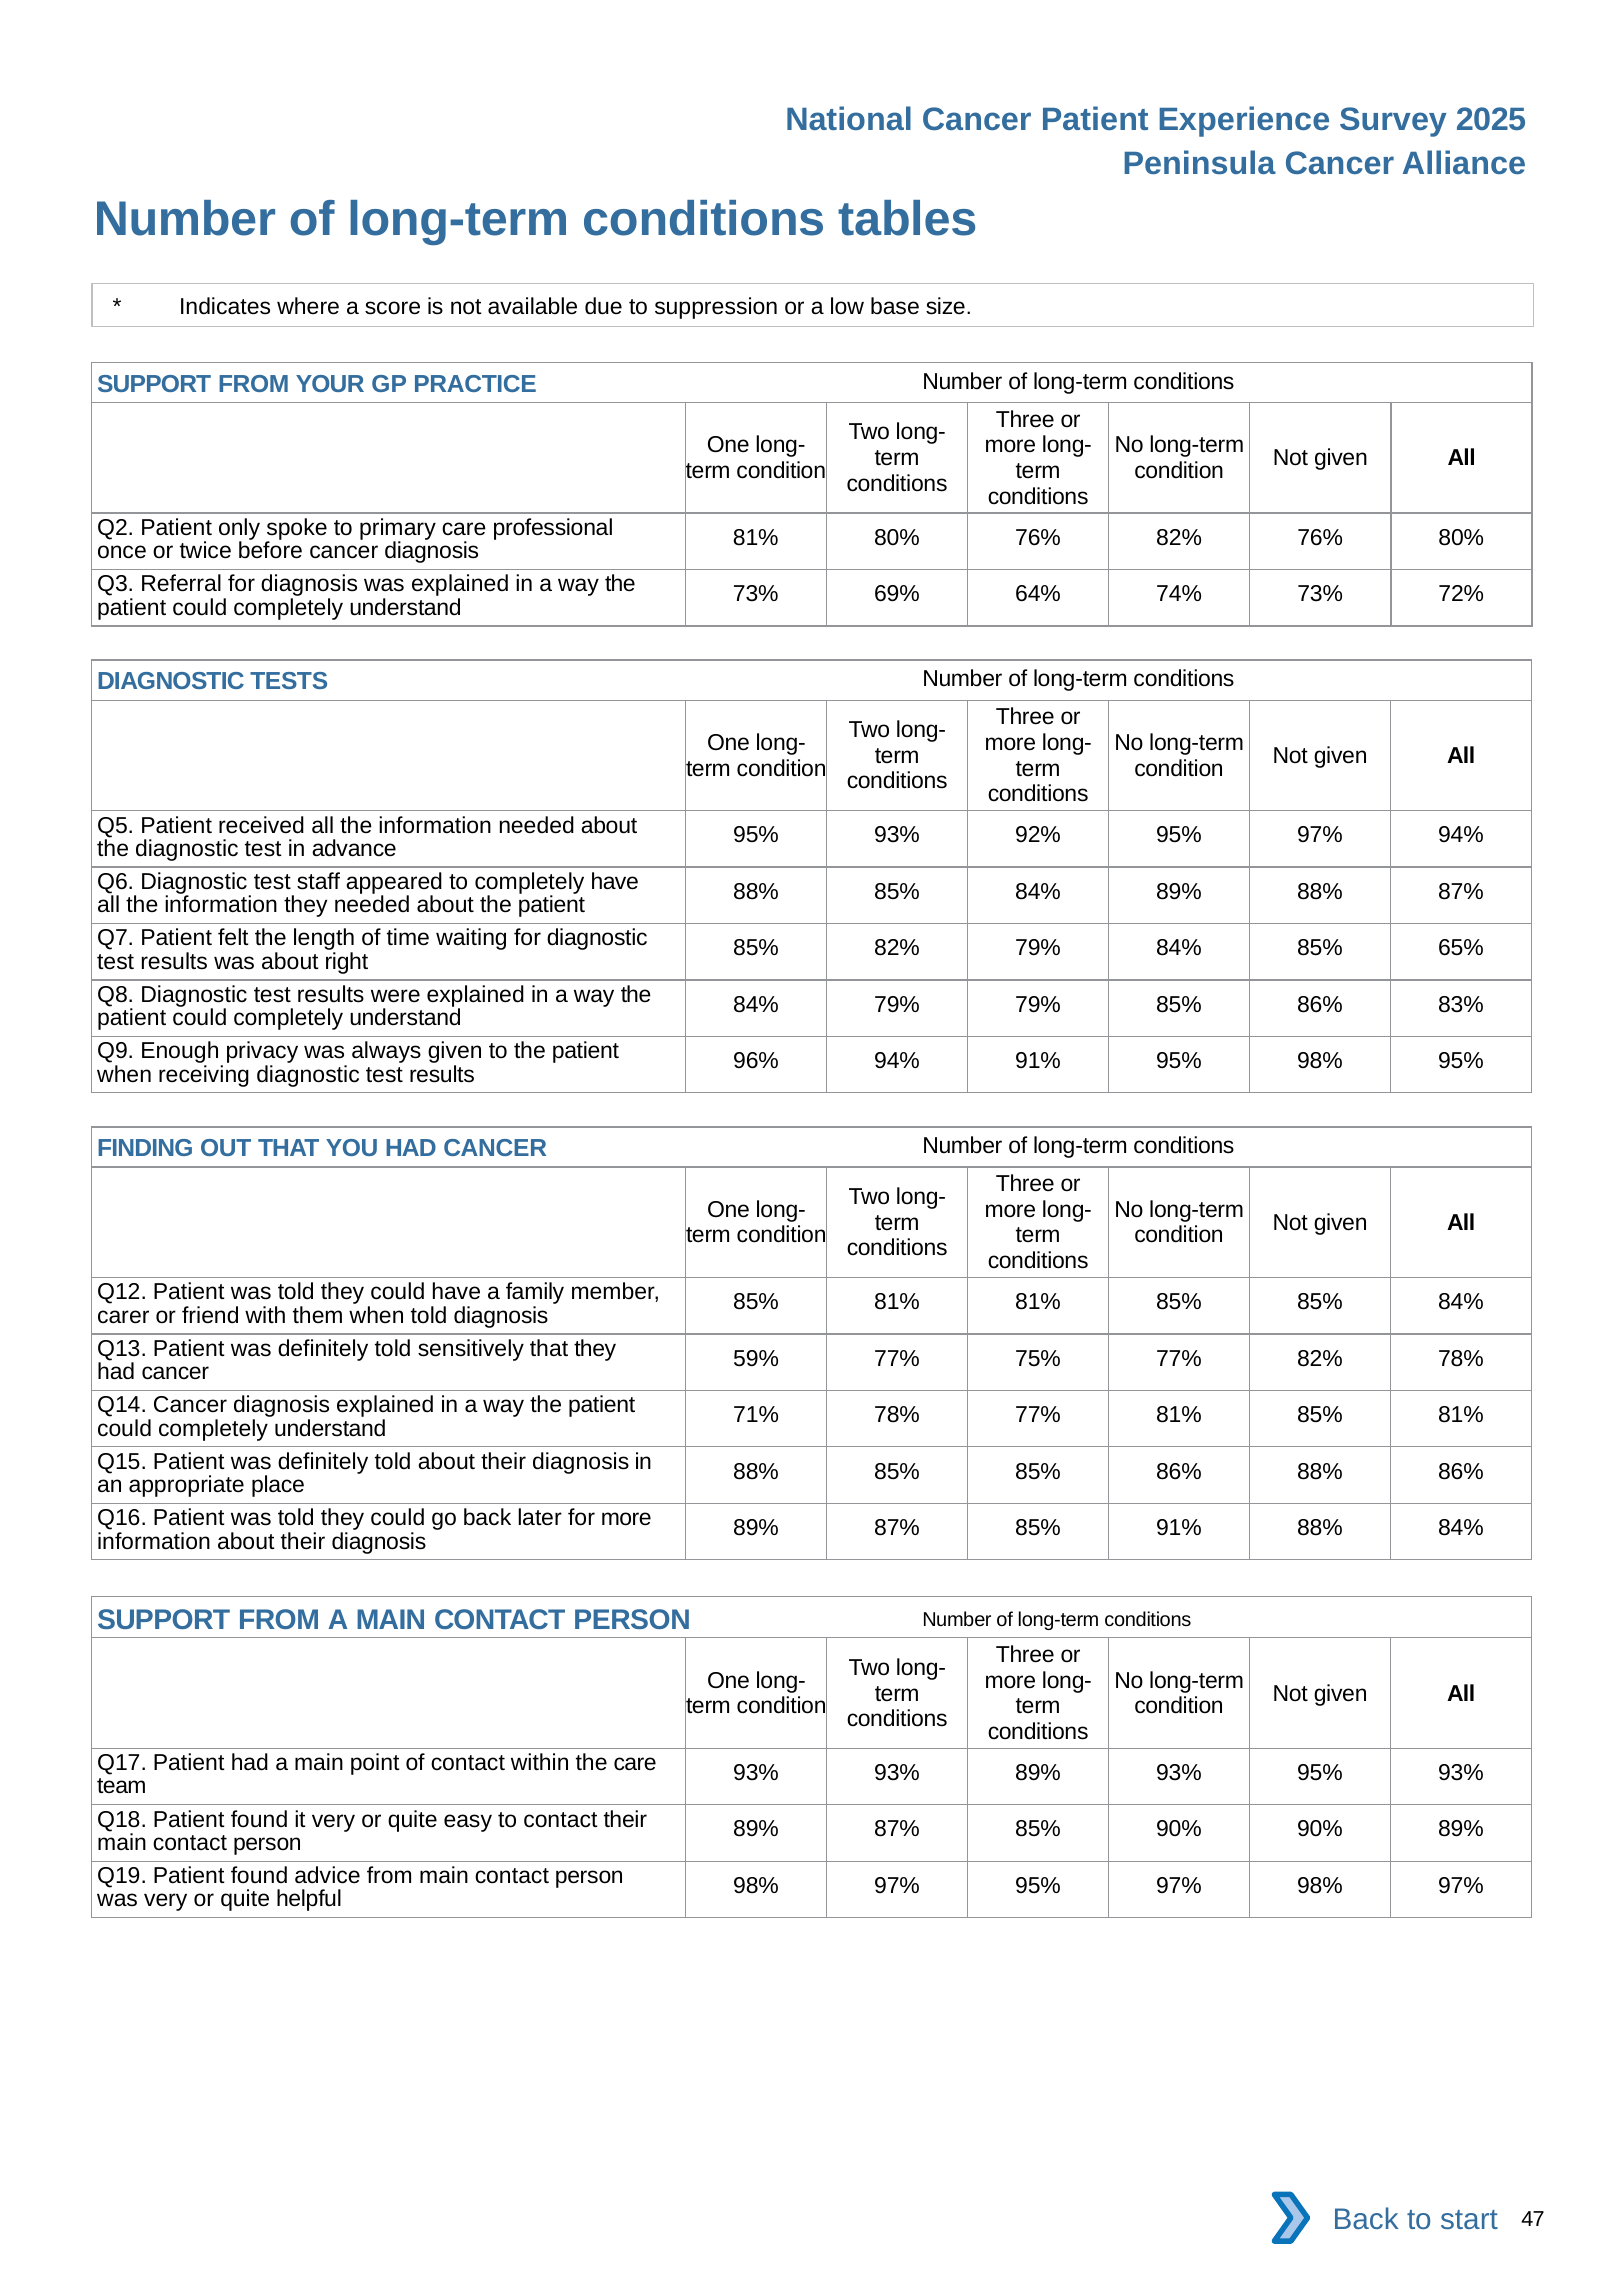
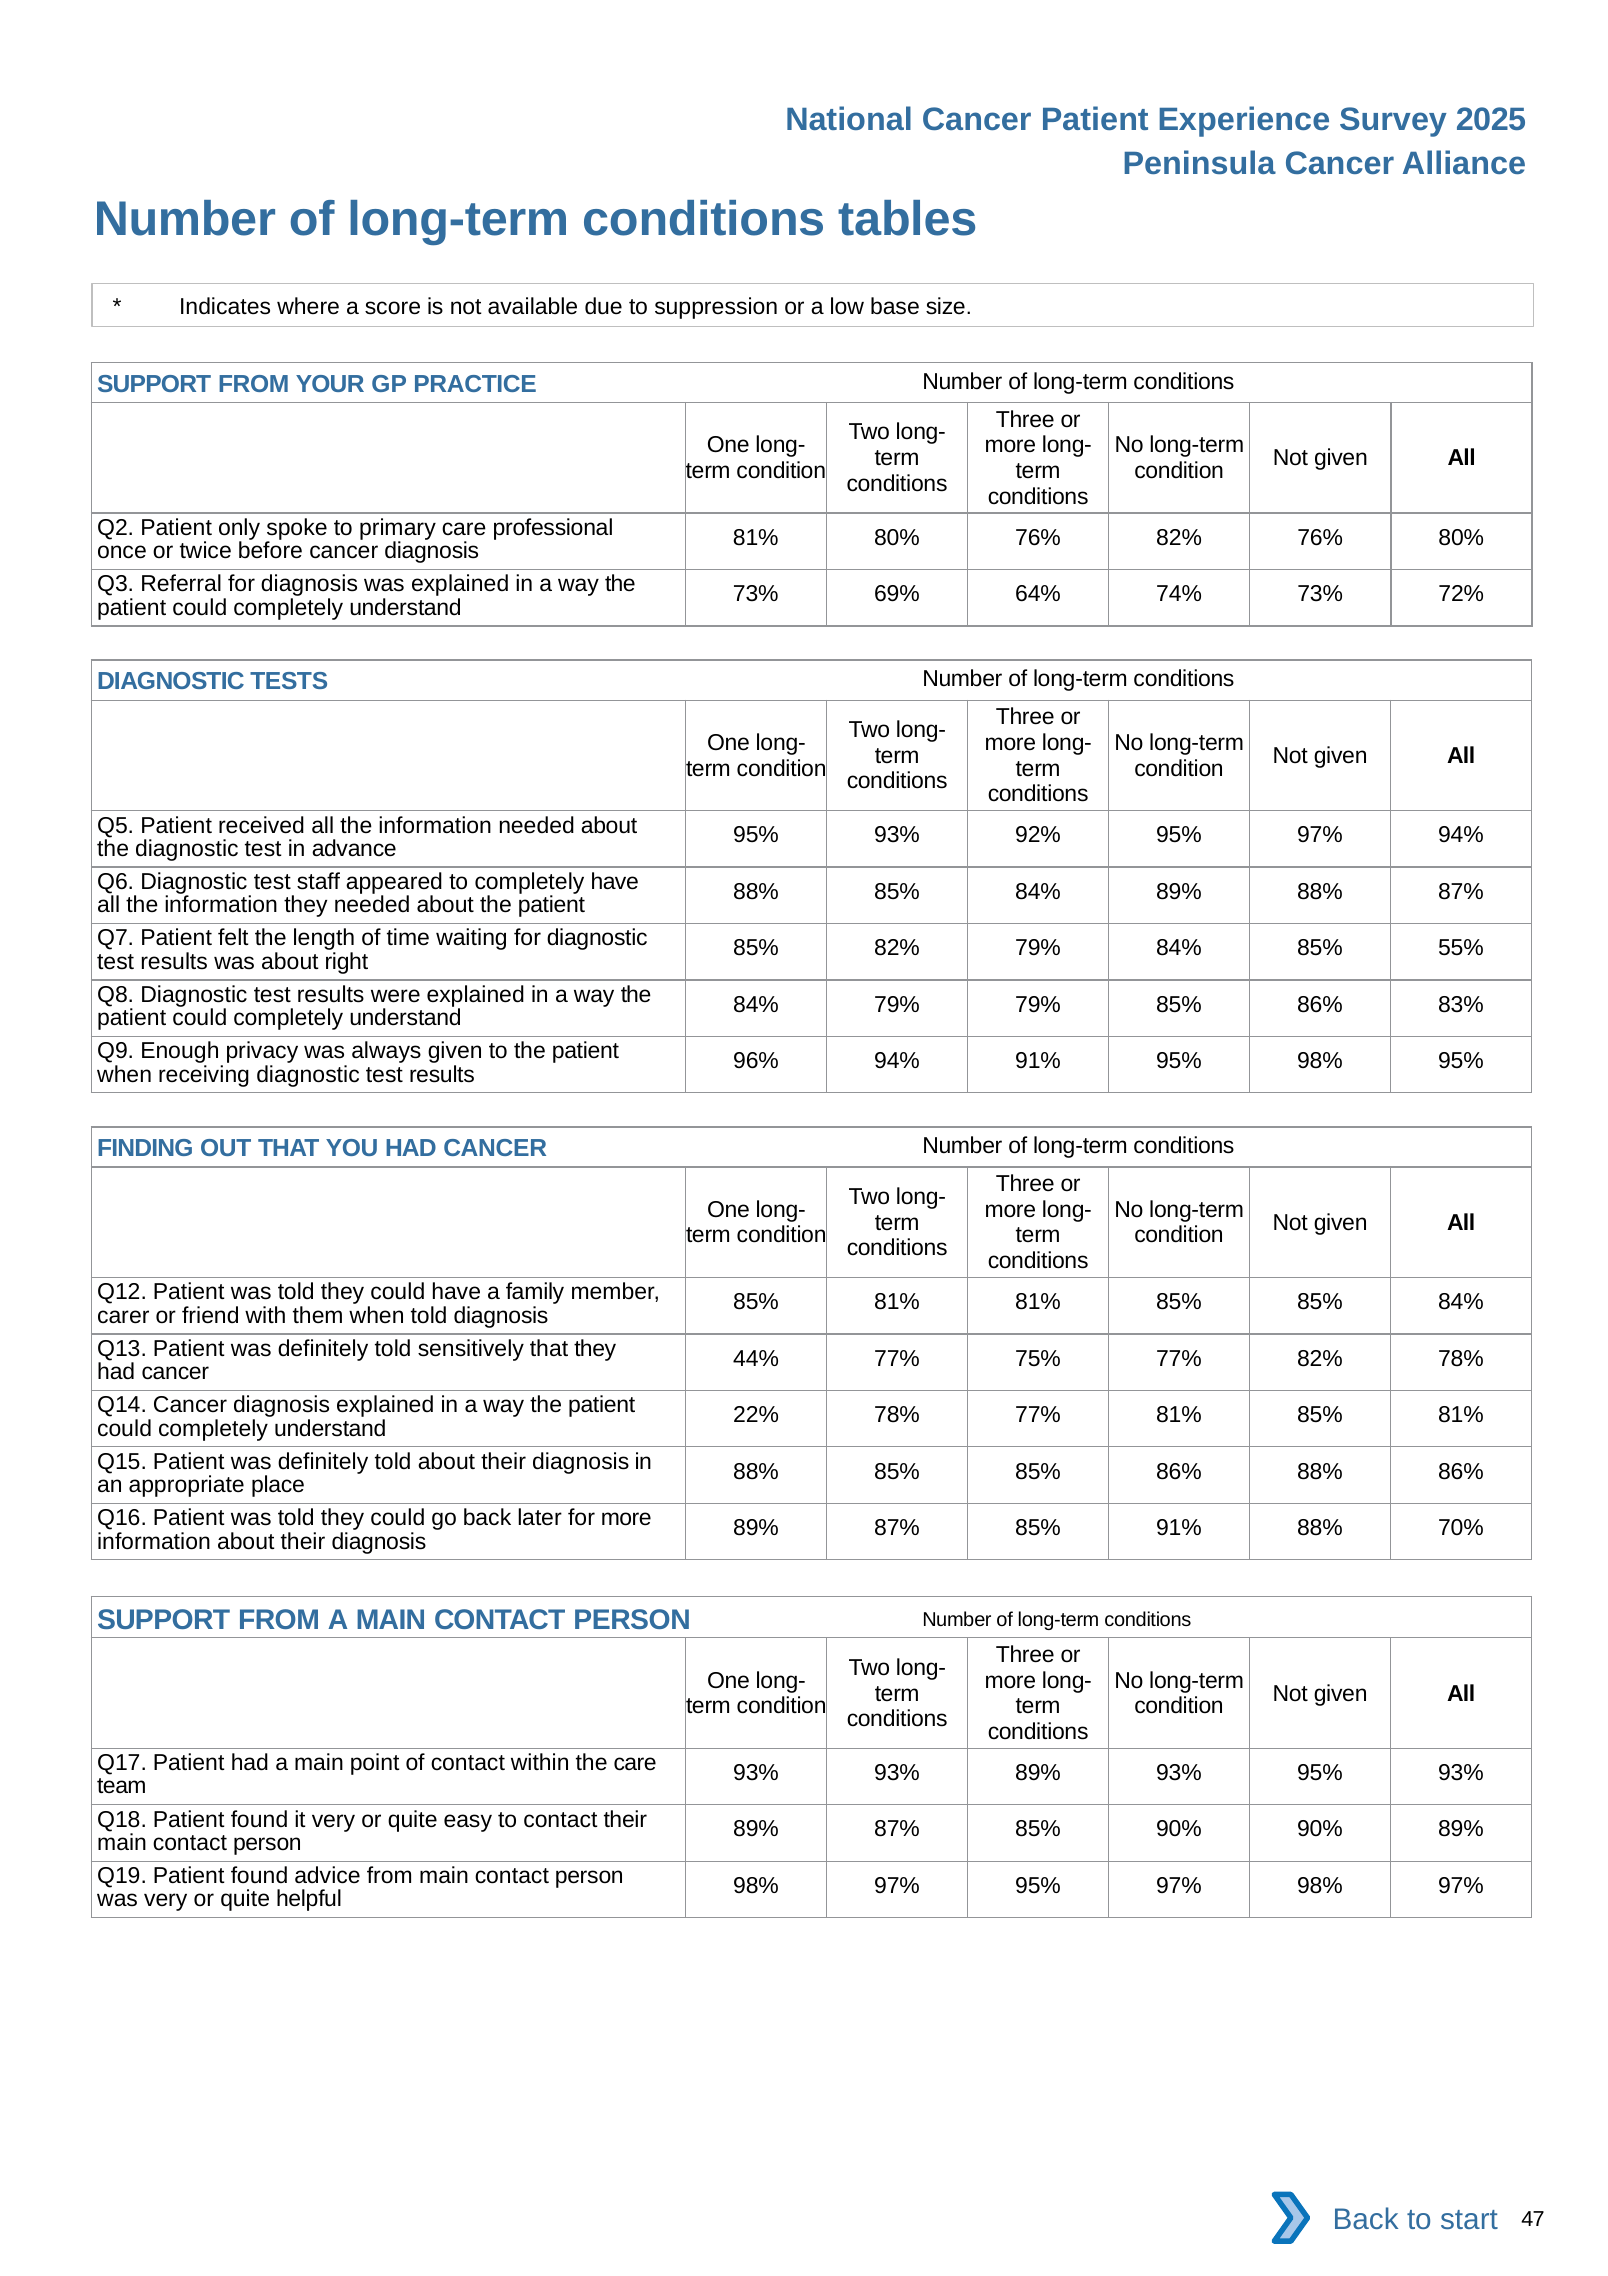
65%: 65% -> 55% (1461, 948)
59%: 59% -> 44% (756, 1358)
71%: 71% -> 22% (756, 1415)
88% 84%: 84% -> 70% (1461, 1528)
